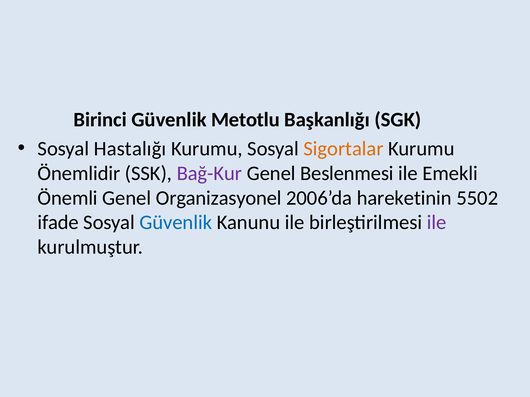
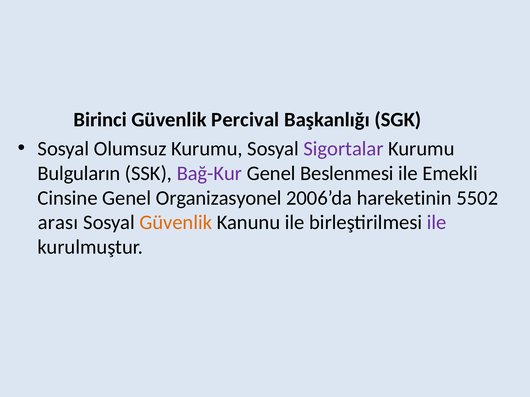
Metotlu: Metotlu -> Percival (245, 120)
Hastalığı: Hastalığı -> Olumsuz (130, 149)
Sigortalar colour: orange -> purple (344, 149)
Önemlidir: Önemlidir -> Bulguların (79, 173)
Önemli: Önemli -> Cinsine (68, 198)
ifade: ifade -> arası (58, 223)
Güvenlik colour: blue -> orange (176, 223)
